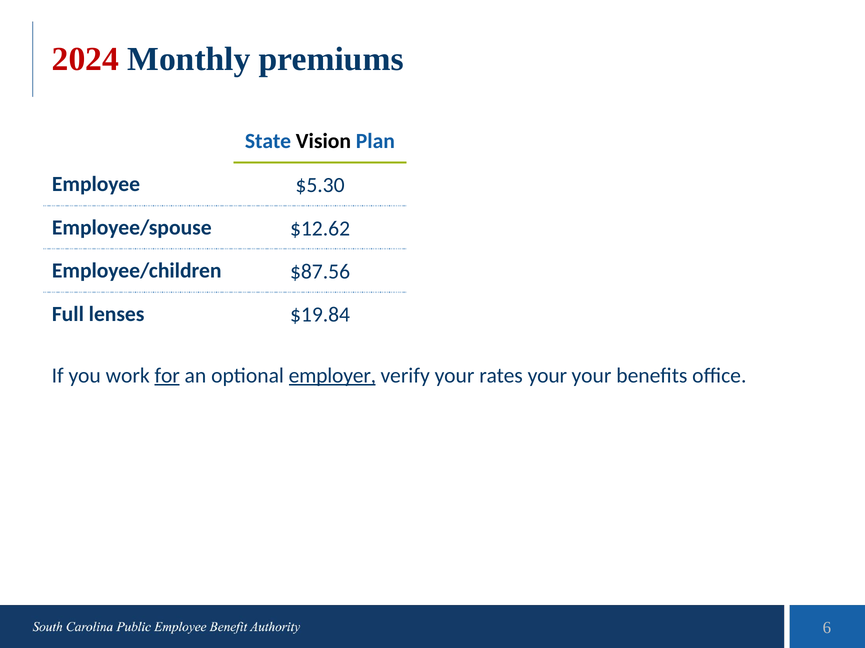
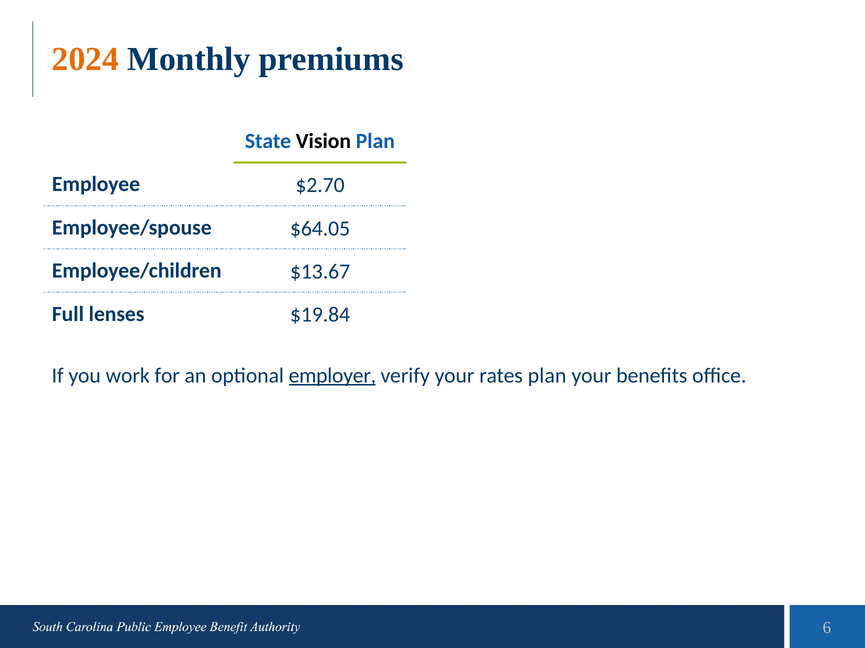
2024 colour: red -> orange (85, 59)
$5.30: $5.30 -> $2.70 (320, 185)
$12.62: $12.62 -> $64.05 (320, 229)
$87.56: $87.56 -> $13.67 (320, 272)
for underline: present -> none (167, 376)
rates your: your -> plan (547, 376)
